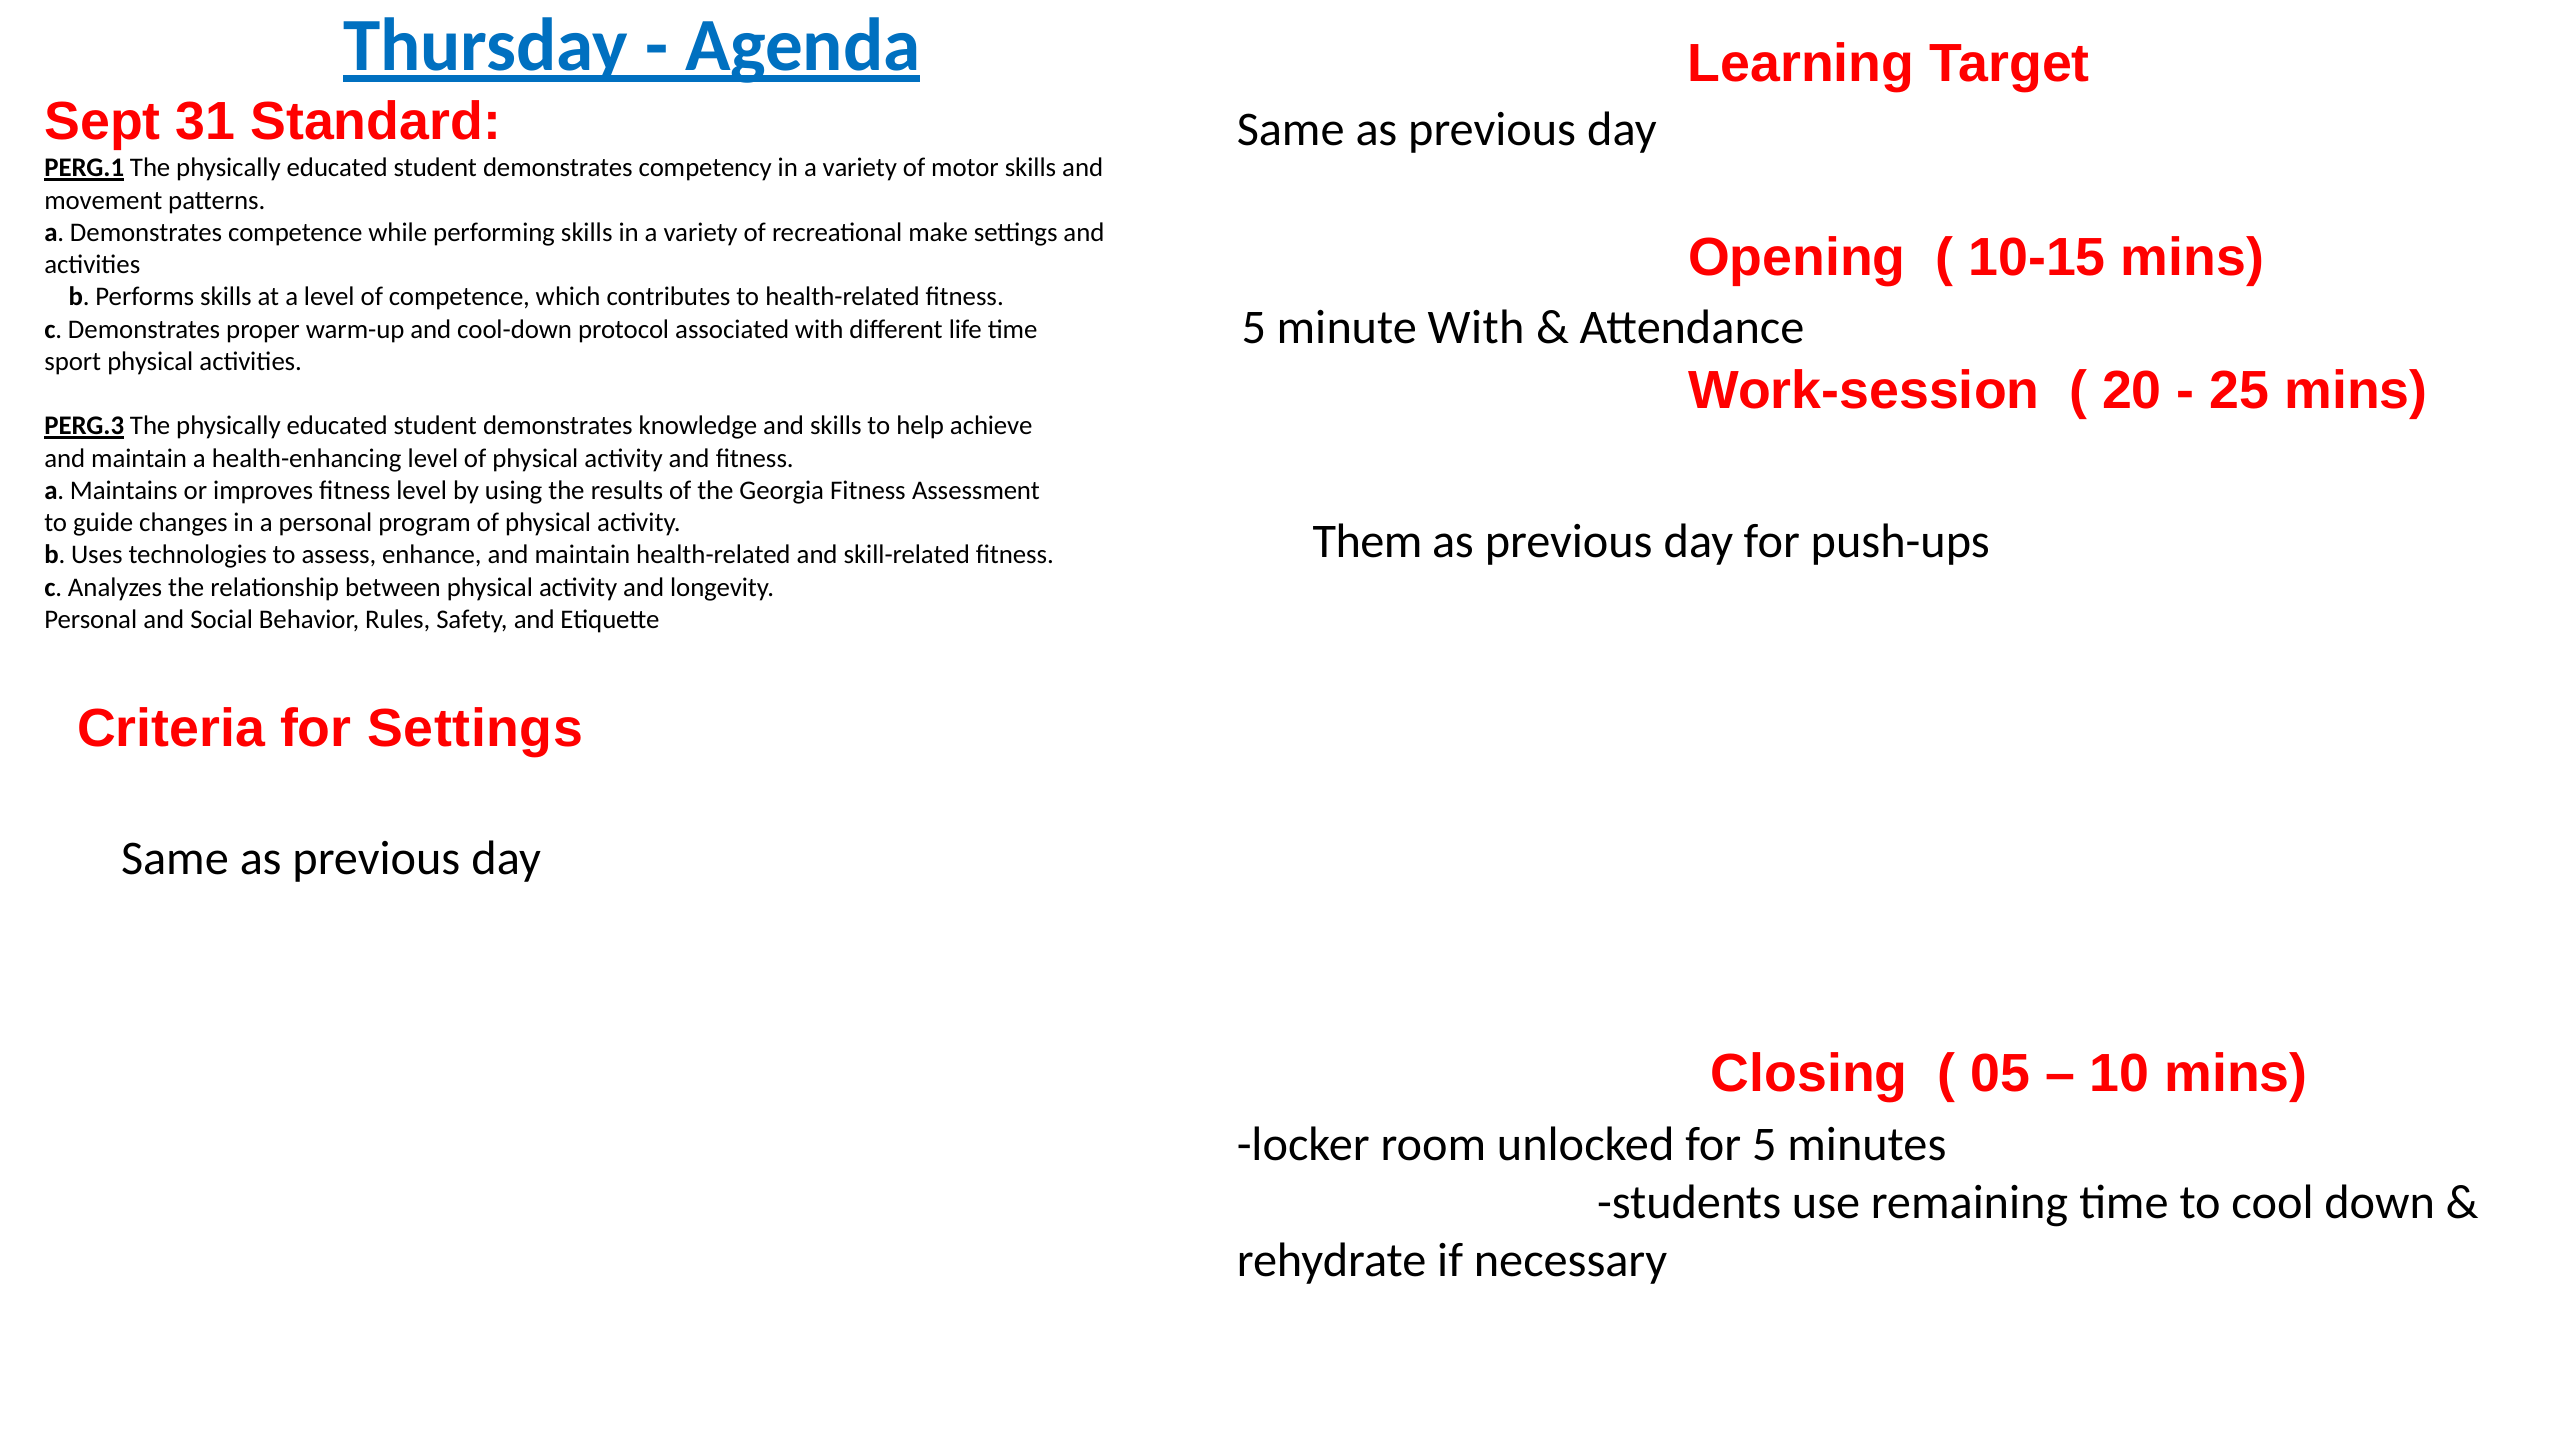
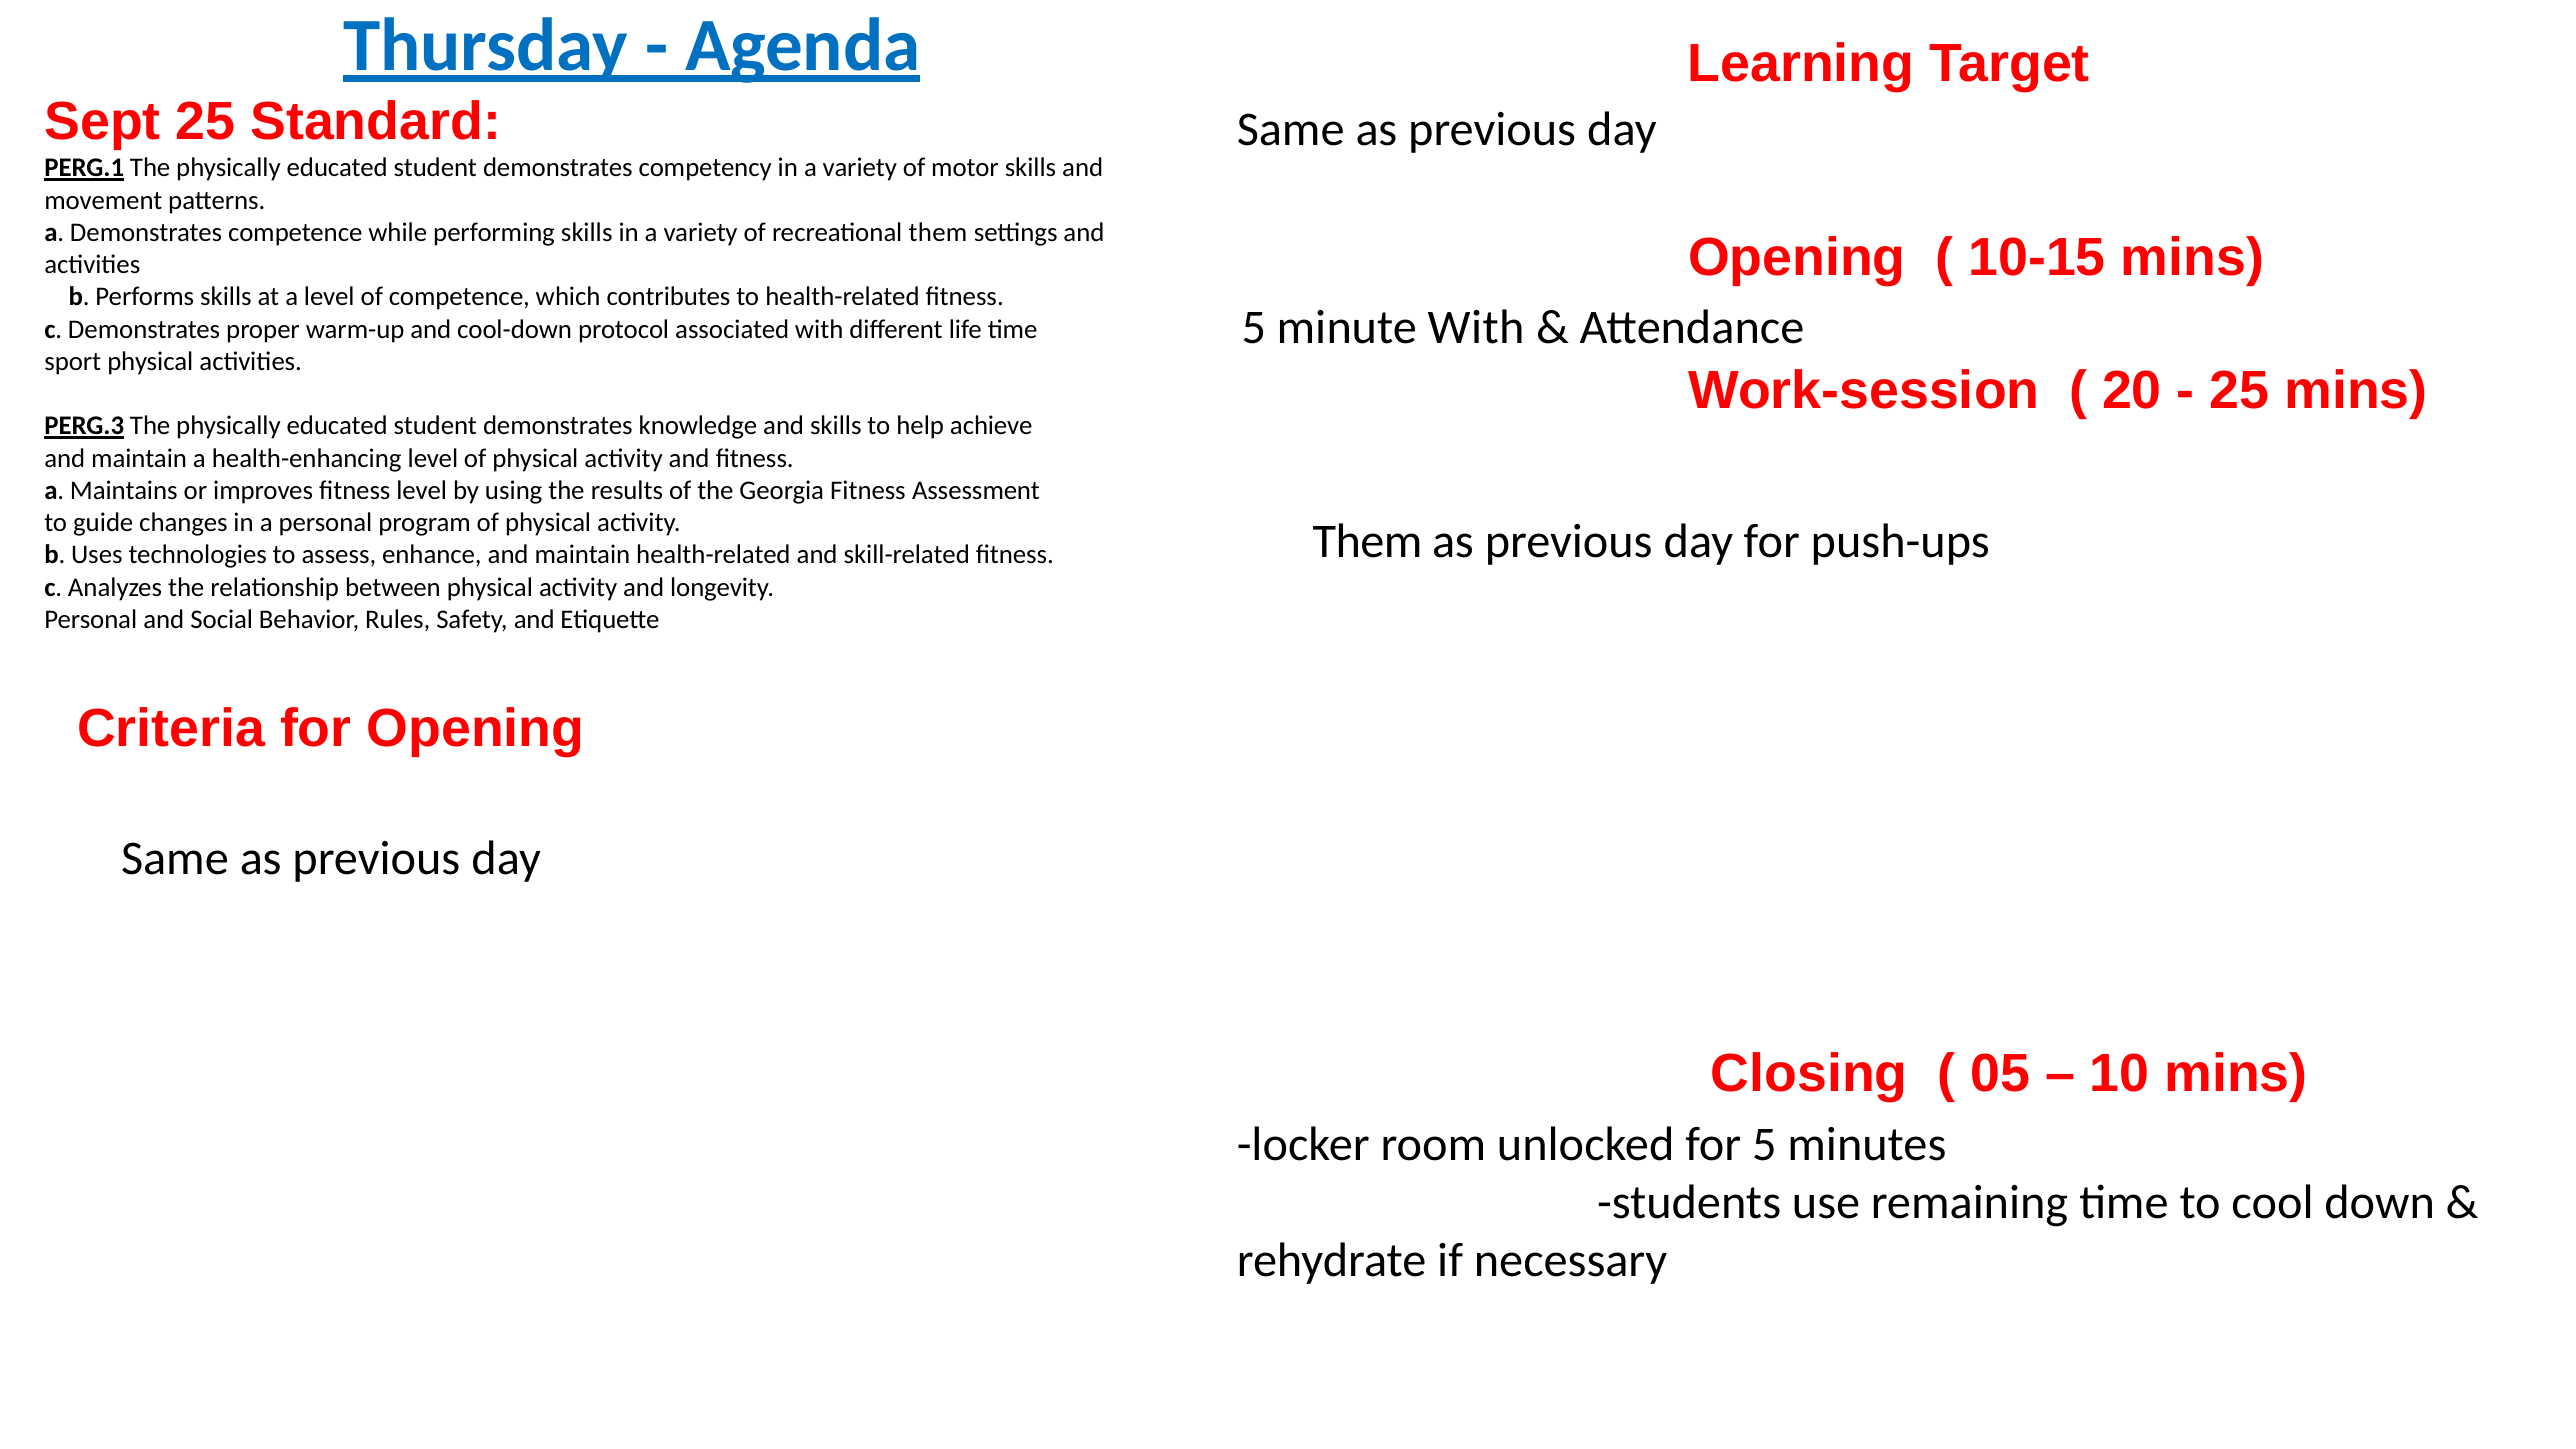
Sept 31: 31 -> 25 (206, 121)
recreational make: make -> them (938, 232)
for Settings: Settings -> Opening (476, 729)
